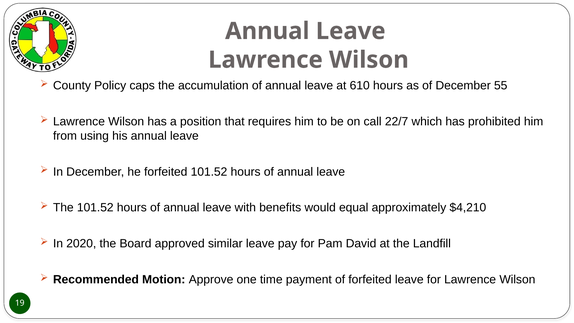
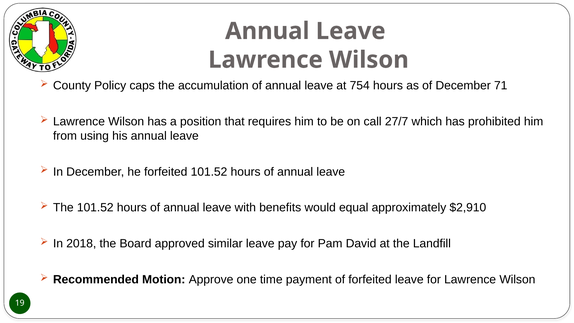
610: 610 -> 754 (360, 86)
55: 55 -> 71 (501, 86)
22/7: 22/7 -> 27/7 (397, 121)
$4,210: $4,210 -> $2,910 (468, 208)
2020: 2020 -> 2018 (81, 243)
